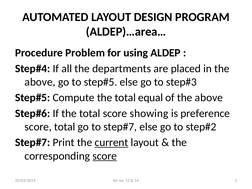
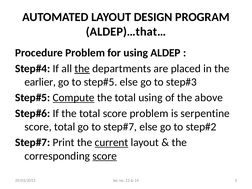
ALDEP)…area…: ALDEP)…area… -> ALDEP)…that… (126, 32)
the underline: none -> present (82, 69)
above: above -> earlier (40, 82)
Compute underline: none -> present (74, 98)
total equal: equal -> using (150, 98)
score showing: showing -> problem (149, 113)
preference: preference -> serpentine (205, 113)
